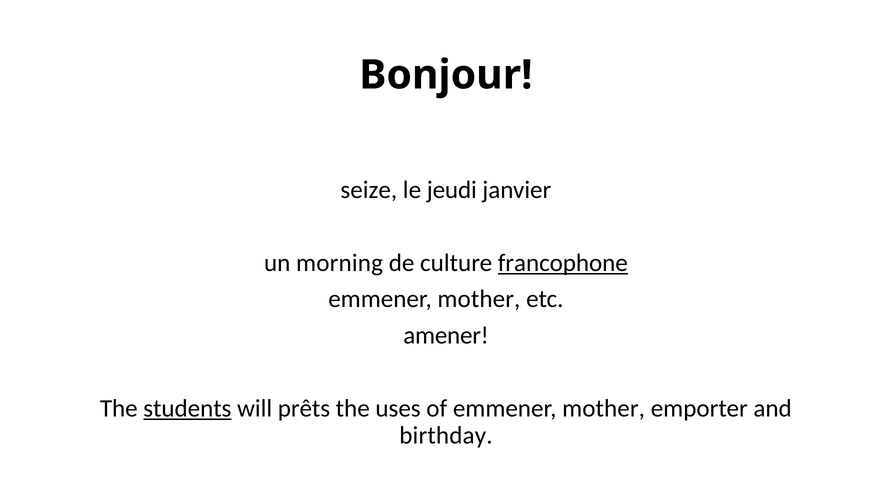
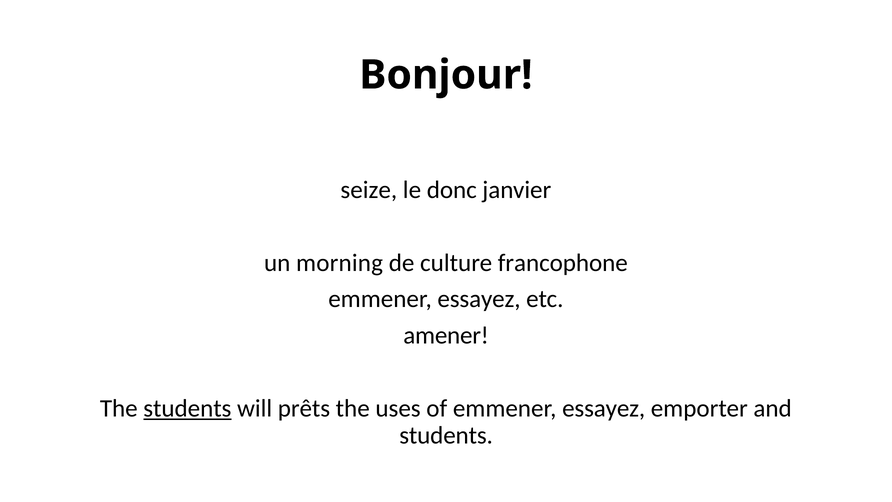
jeudi: jeudi -> donc (452, 190)
francophone underline: present -> none (563, 263)
mother: mother -> essayez (479, 299)
of emmener mother: mother -> essayez (604, 408)
birthday: birthday -> students (446, 435)
